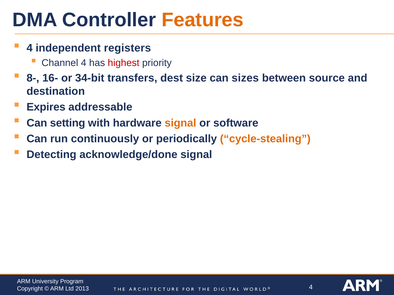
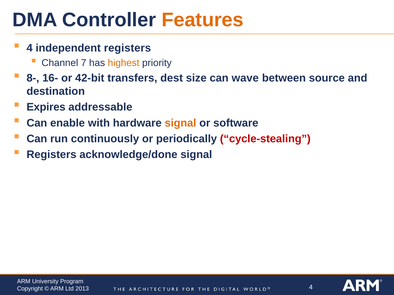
Channel 4: 4 -> 7 (84, 63)
highest colour: red -> orange (124, 63)
34-bit: 34-bit -> 42-bit (90, 78)
sizes: sizes -> wave (245, 78)
setting: setting -> enable (68, 123)
cycle-stealing colour: orange -> red (265, 139)
Detecting: Detecting -> Registers (51, 155)
